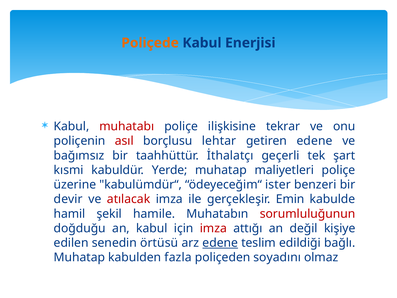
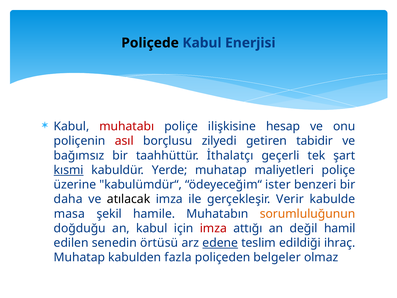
Poliçede colour: orange -> black (150, 43)
tekrar: tekrar -> hesap (283, 126)
lehtar: lehtar -> zilyedi (219, 141)
getiren edene: edene -> tabidir (315, 141)
kısmi underline: none -> present (69, 170)
devir: devir -> daha (68, 199)
atılacak colour: red -> black (129, 199)
Emin: Emin -> Verir (290, 199)
hamil: hamil -> masa (69, 214)
sorumluluğunun colour: red -> orange (308, 214)
kişiye: kişiye -> hamil (340, 228)
bağlı: bağlı -> ihraç (340, 243)
soyadını: soyadını -> belgeler (277, 257)
